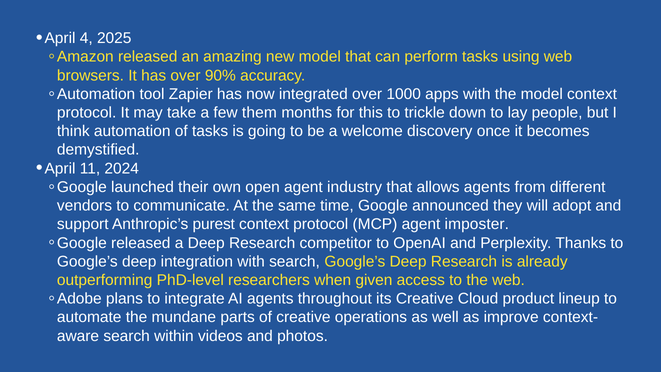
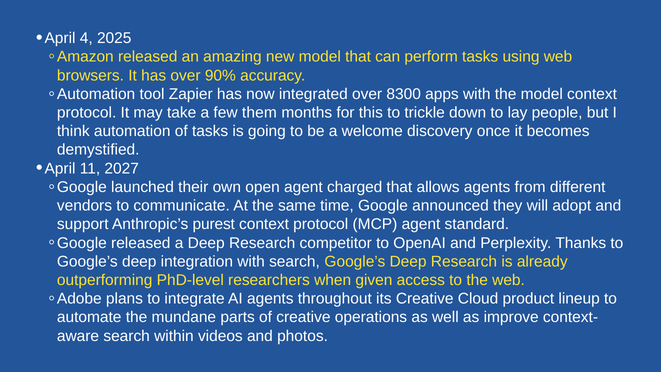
1000: 1000 -> 8300 (404, 94)
2024: 2024 -> 2027 (122, 168)
industry: industry -> charged (355, 187)
imposter: imposter -> standard (477, 224)
